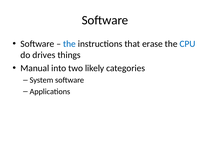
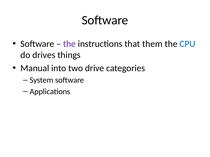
the colour: blue -> purple (69, 44)
erase: erase -> them (152, 44)
likely: likely -> drive (95, 68)
